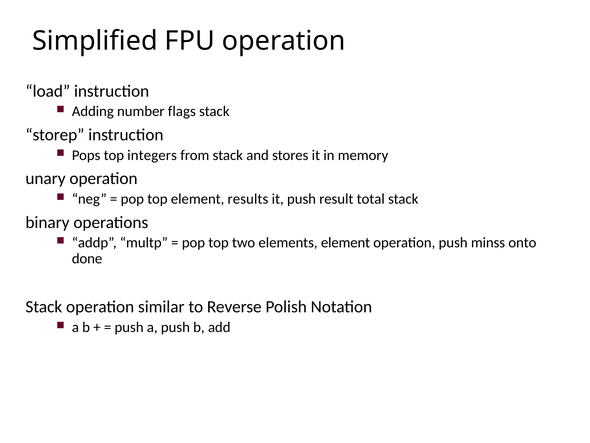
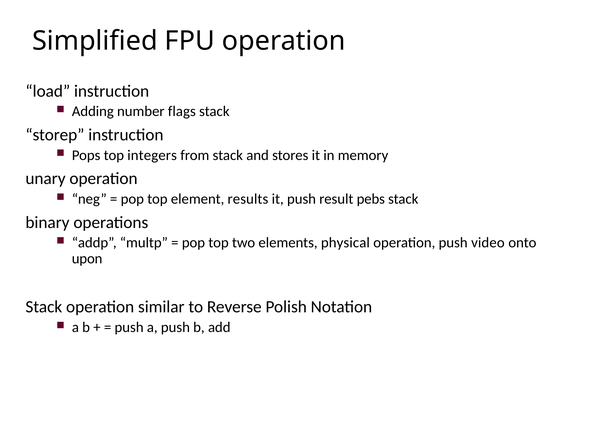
total: total -> pebs (371, 199)
elements element: element -> physical (345, 242)
minss: minss -> video (488, 242)
done: done -> upon (87, 258)
